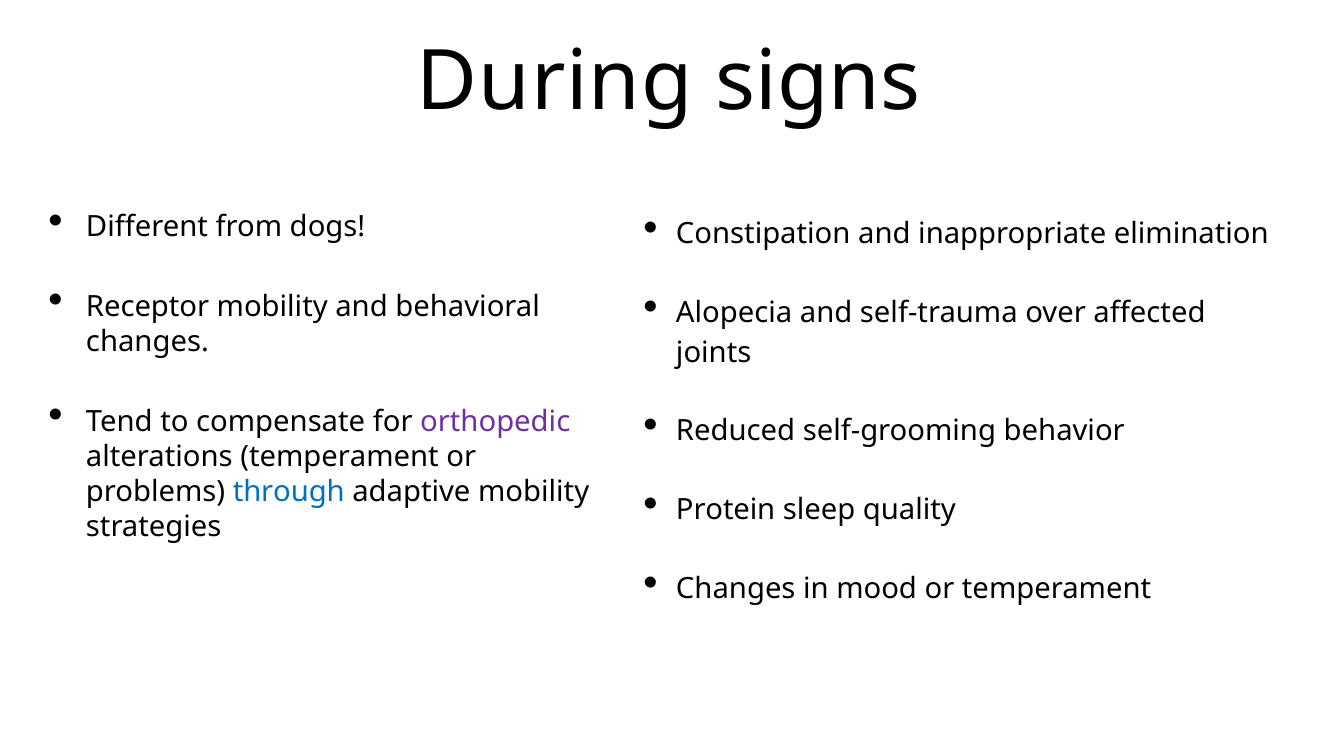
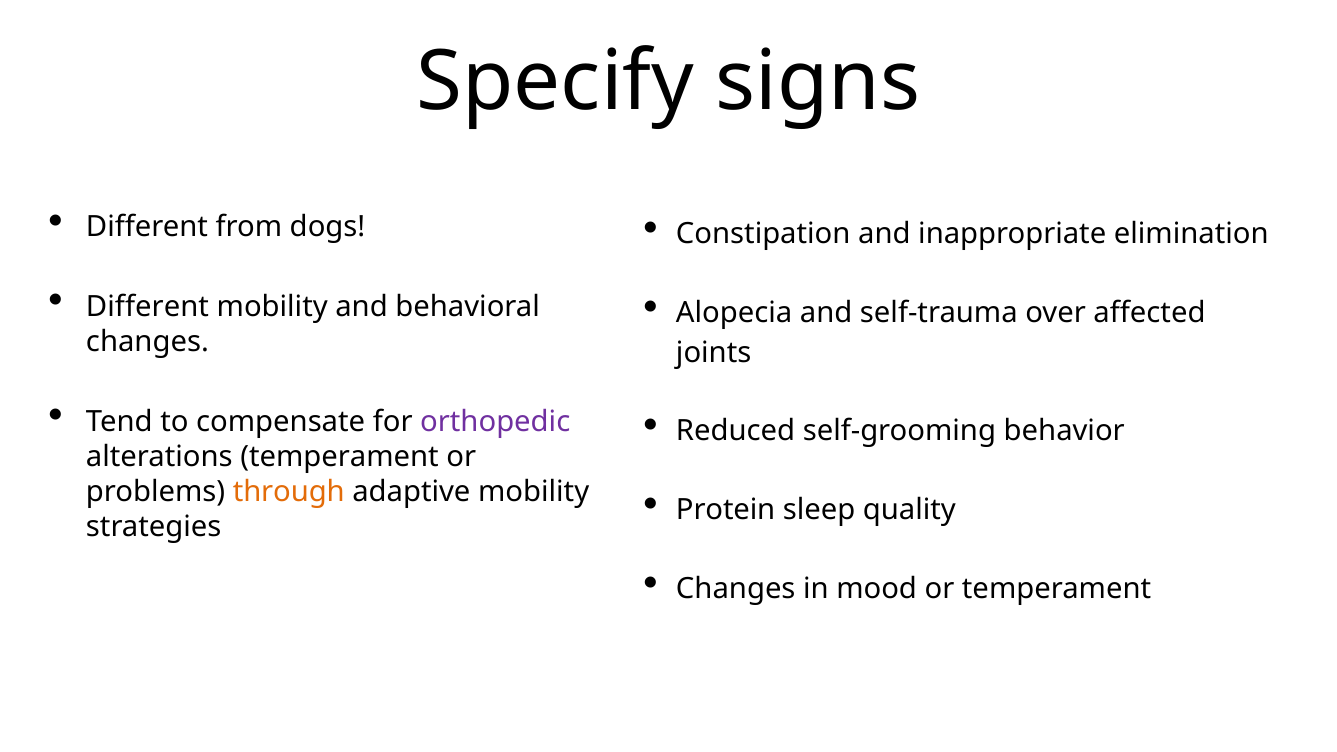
During: During -> Specify (555, 82)
Receptor: Receptor -> Different (148, 307)
through colour: blue -> orange (289, 492)
